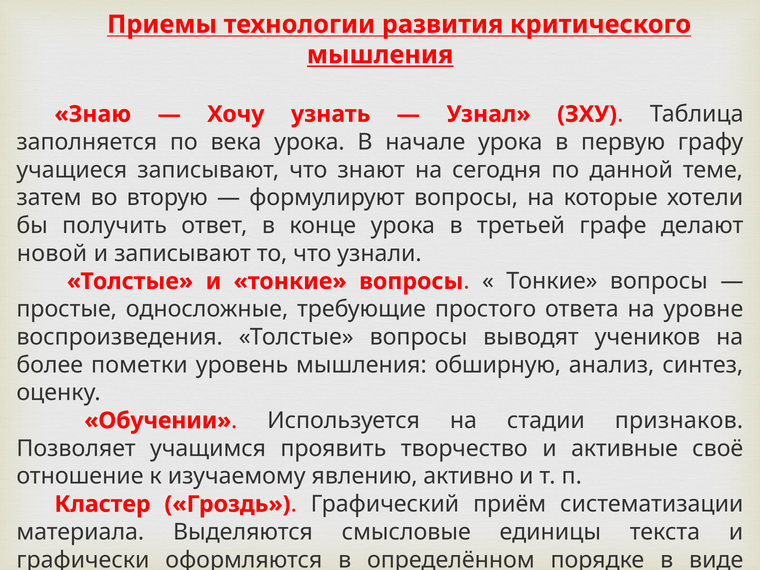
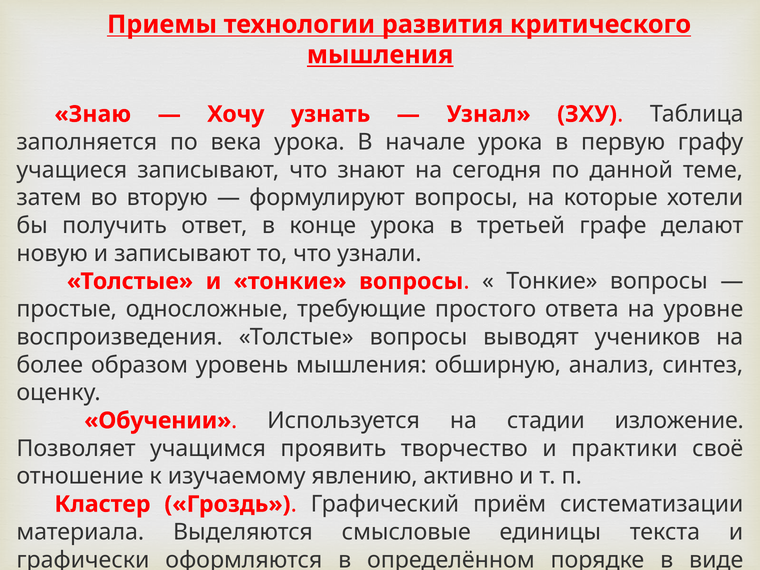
новой: новой -> новую (52, 253)
пометки: пометки -> образом (140, 365)
признаков: признаков -> изложение (679, 421)
активные: активные -> практики (624, 448)
